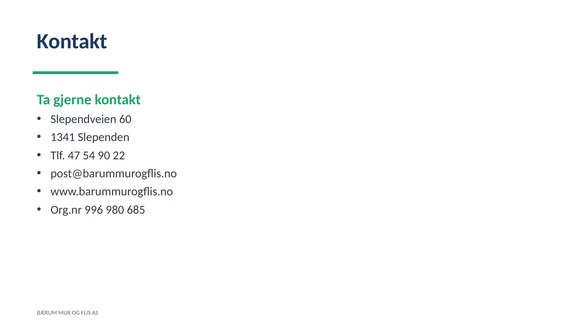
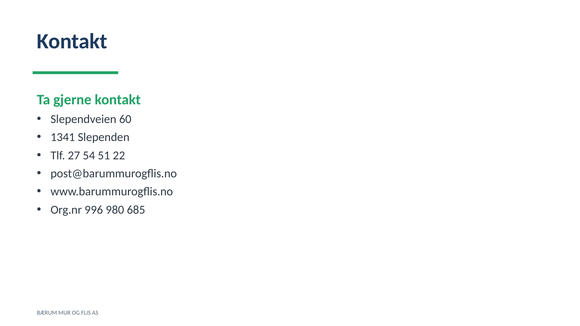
47: 47 -> 27 (74, 156)
90: 90 -> 51 (104, 156)
